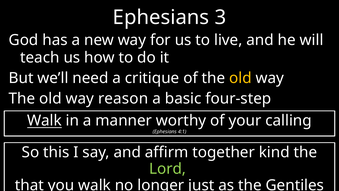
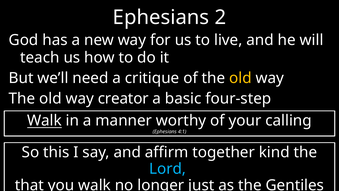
3: 3 -> 2 (220, 17)
reason: reason -> creator (123, 98)
Lord colour: light green -> light blue (168, 169)
